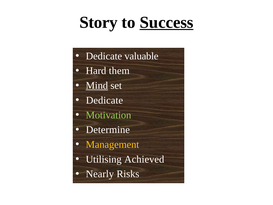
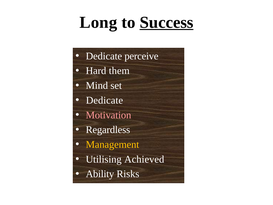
Story: Story -> Long (98, 22)
valuable: valuable -> perceive (141, 56)
Mind underline: present -> none (97, 85)
Motivation colour: light green -> pink (108, 115)
Determine: Determine -> Regardless (108, 130)
Nearly: Nearly -> Ability (100, 174)
